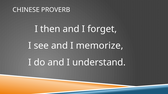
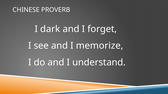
then: then -> dark (50, 29)
